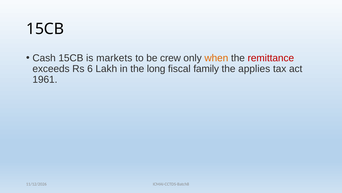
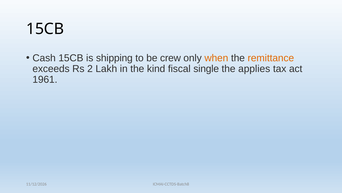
markets: markets -> shipping (114, 58)
remittance colour: red -> orange (271, 58)
6: 6 -> 2 (90, 69)
long: long -> kind (156, 69)
family: family -> single (206, 69)
